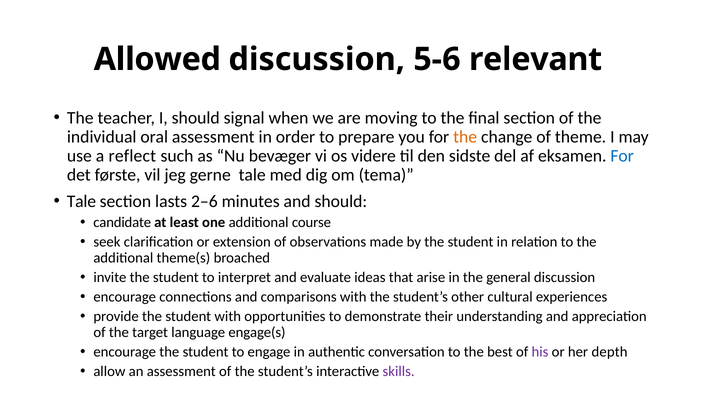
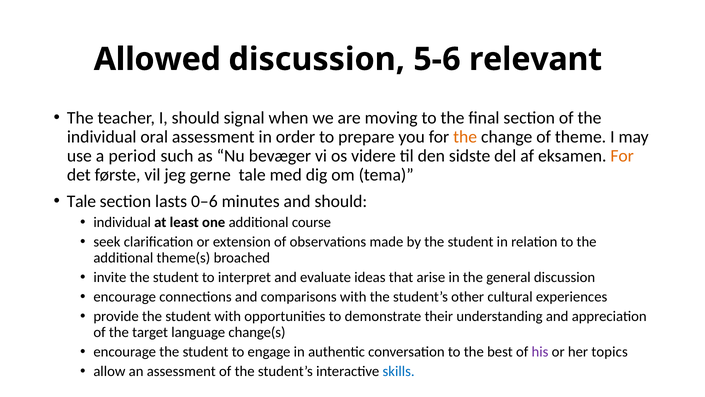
reflect: reflect -> period (132, 156)
For colour: blue -> orange (622, 156)
2–6: 2–6 -> 0–6 (204, 201)
candidate: candidate -> individual (122, 222)
engage(s: engage(s -> change(s (257, 332)
depth: depth -> topics (610, 352)
skills colour: purple -> blue (399, 371)
